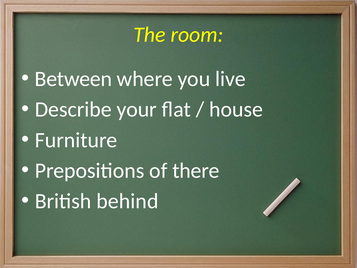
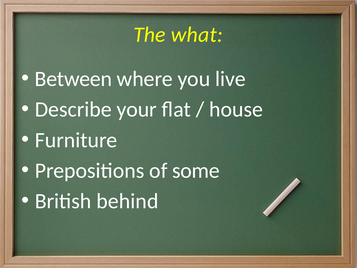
room: room -> what (197, 35)
there: there -> some (196, 170)
